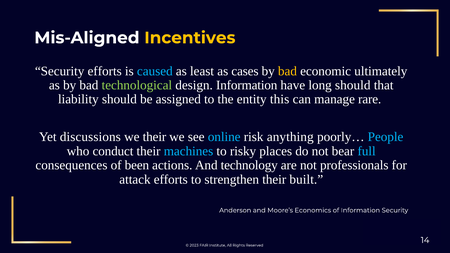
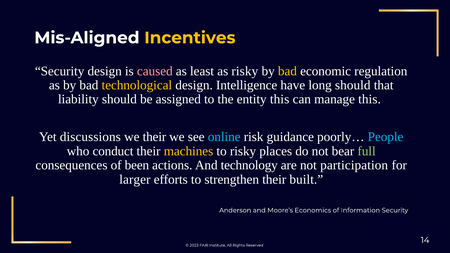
Security efforts: efforts -> design (105, 71)
caused colour: light blue -> pink (155, 71)
as cases: cases -> risky (245, 71)
ultimately: ultimately -> regulation (381, 71)
technological colour: light green -> yellow (137, 85)
design Information: Information -> Intelligence (247, 85)
manage rare: rare -> this (370, 99)
anything: anything -> guidance (290, 137)
machines colour: light blue -> yellow (189, 151)
full colour: light blue -> light green (367, 151)
professionals: professionals -> participation (354, 165)
attack: attack -> larger (135, 179)
